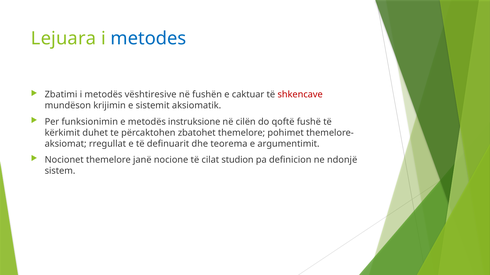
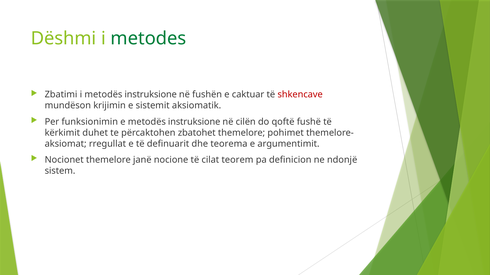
Lejuara: Lejuara -> Dëshmi (64, 39)
metodes colour: blue -> green (148, 39)
i metodës vështiresive: vështiresive -> instruksione (151, 95)
studion: studion -> teorem (237, 160)
